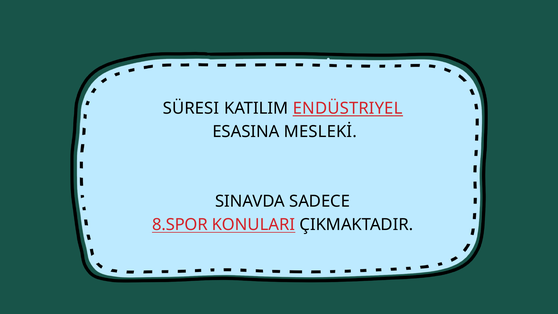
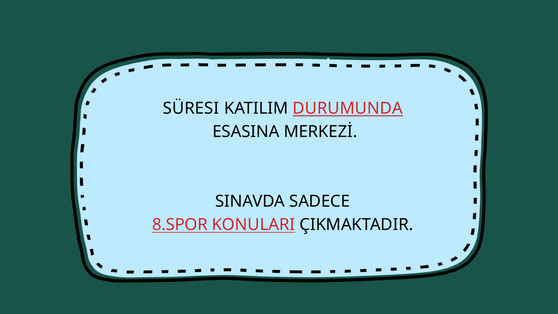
ENDÜSTRIYEL: ENDÜSTRIYEL -> DURUMUNDA (348, 108)
MESLEKİ: MESLEKİ -> MERKEZİ (320, 131)
